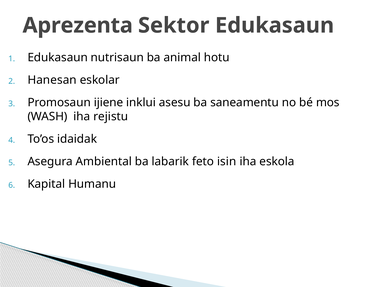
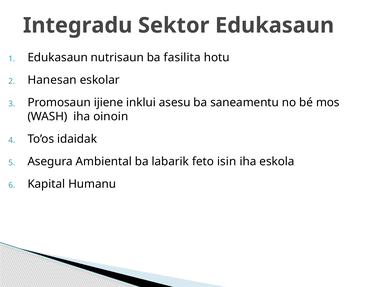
Aprezenta: Aprezenta -> Integradu (78, 25)
animal: animal -> fasilita (182, 58)
rejistu: rejistu -> oinoin (111, 117)
